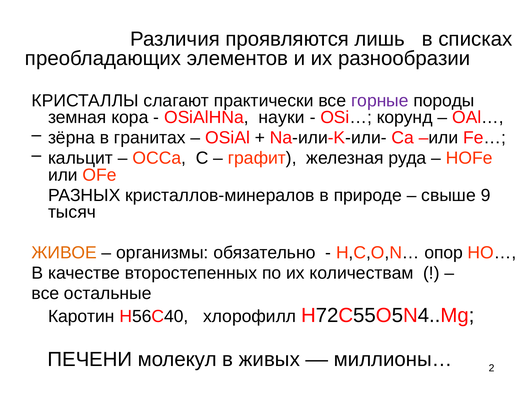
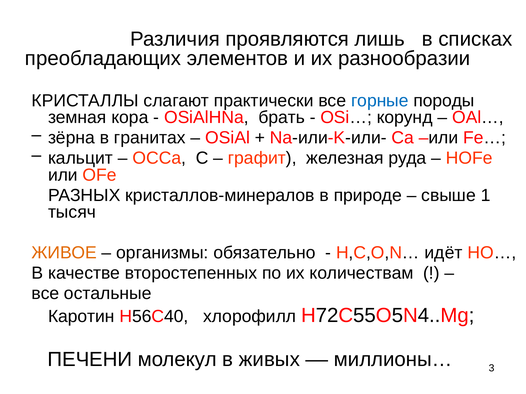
горные colour: purple -> blue (380, 101)
науки: науки -> брать (282, 118)
9: 9 -> 1 (486, 196)
опор: опор -> идёт (444, 253)
2: 2 -> 3 (492, 369)
